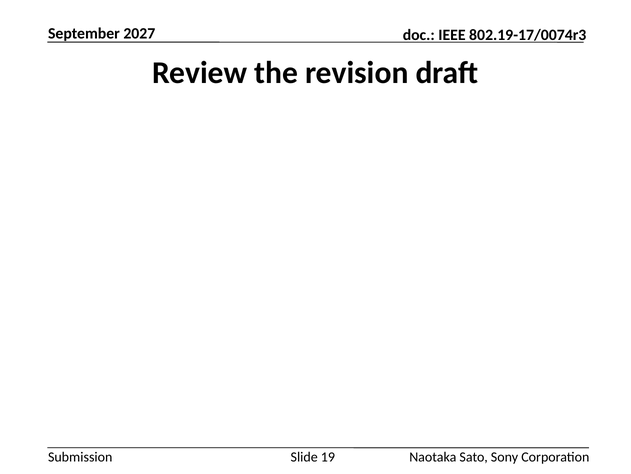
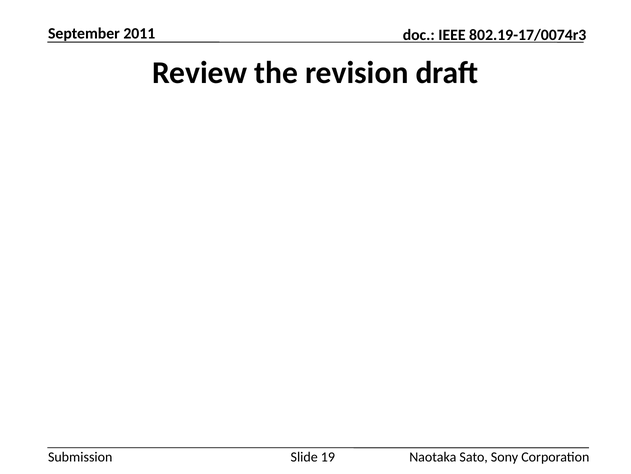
2027: 2027 -> 2011 (139, 33)
